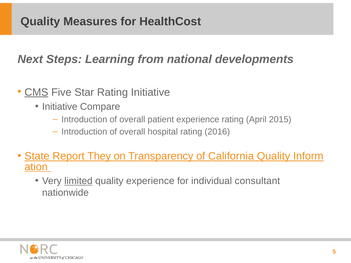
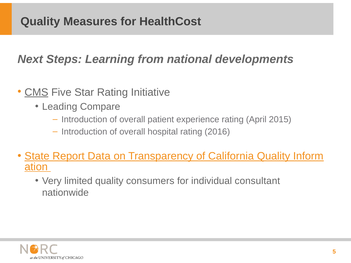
Initiative: Initiative -> Leading (60, 107)
They: They -> Data (99, 156)
limited underline: present -> none (78, 181)
quality experience: experience -> consumers (150, 181)
